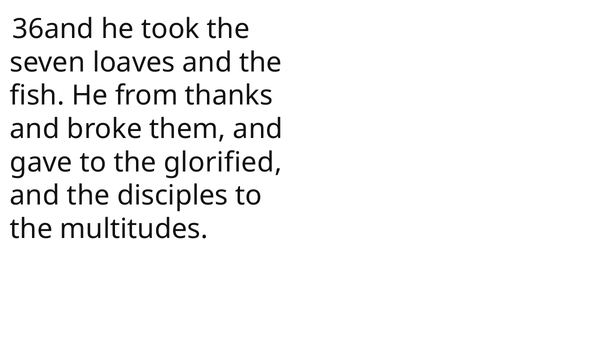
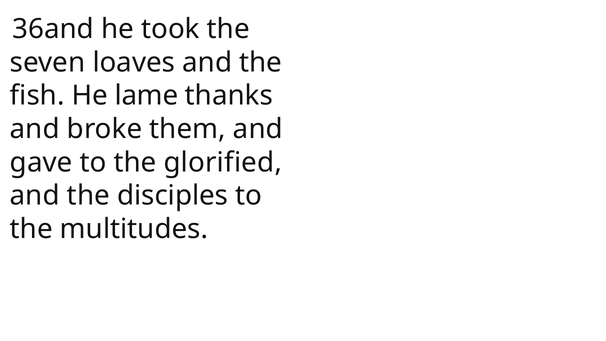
from: from -> lame (147, 96)
